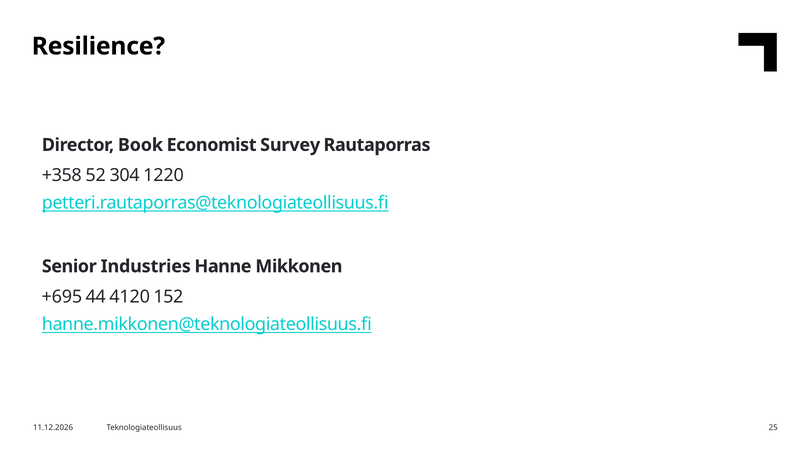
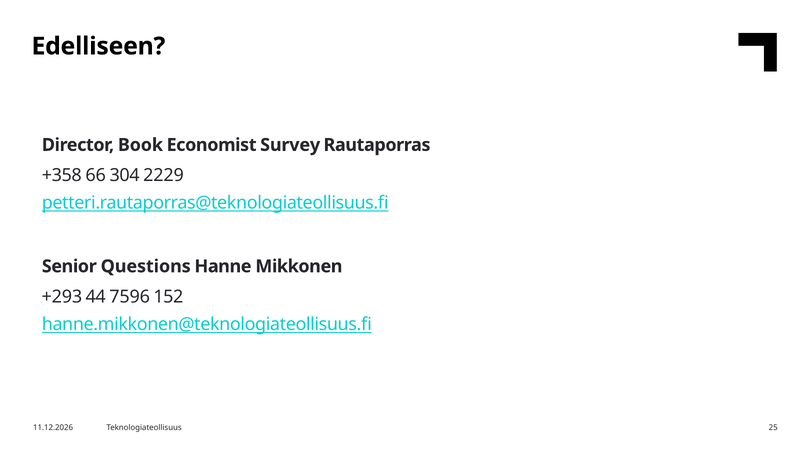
Resilience: Resilience -> Edelliseen (98, 46)
52: 52 -> 66 (96, 176)
1220: 1220 -> 2229 (164, 176)
Industries: Industries -> Questions (146, 267)
+695: +695 -> +293 (62, 297)
4120: 4120 -> 7596 (130, 297)
